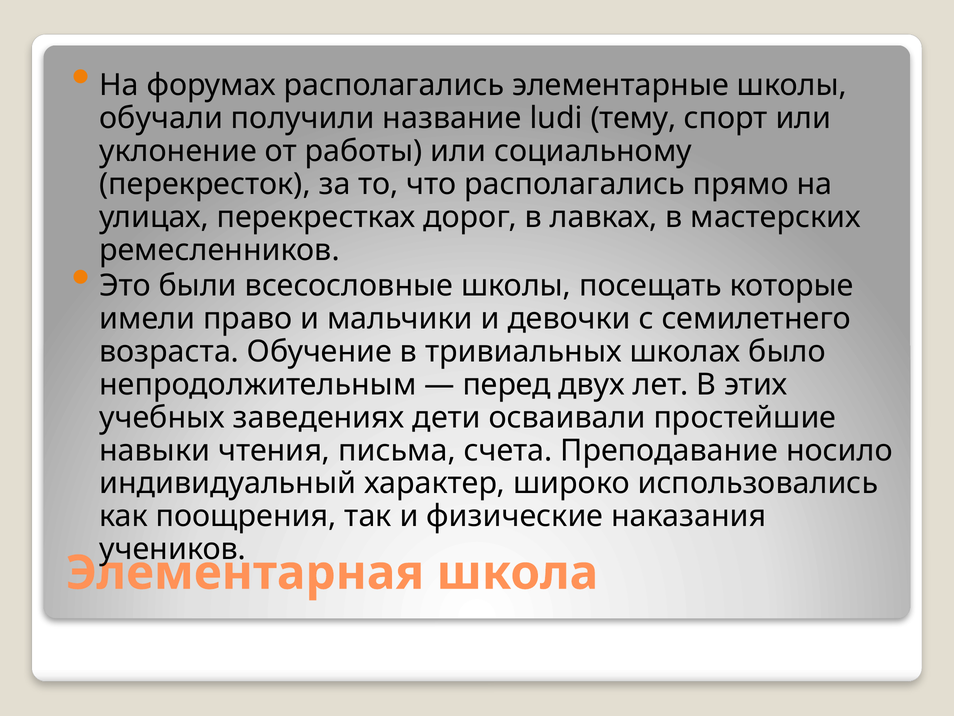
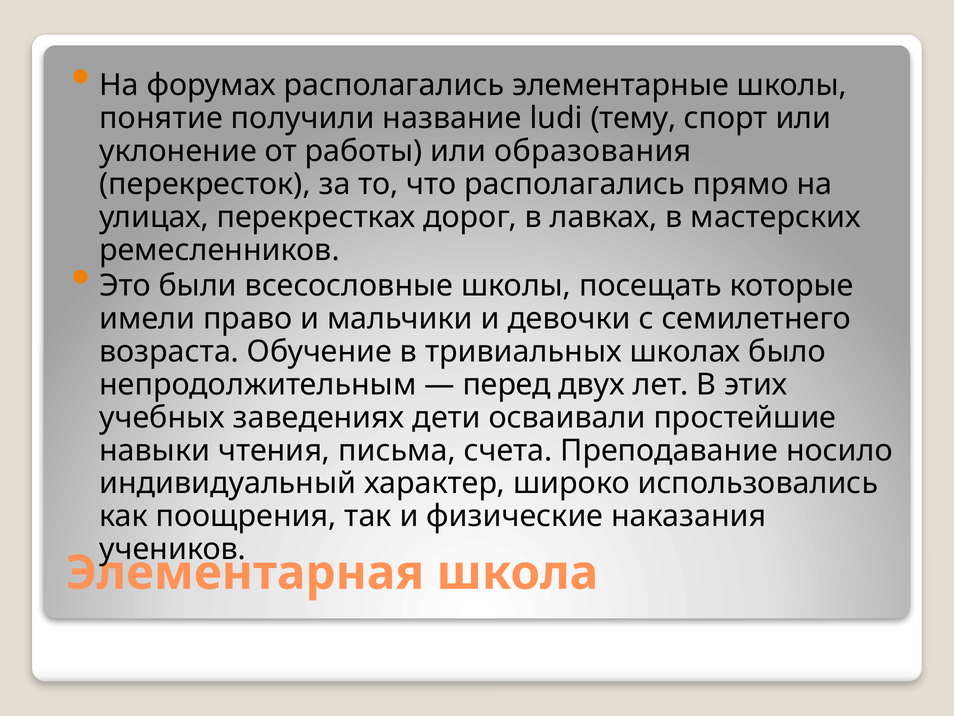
обучали: обучали -> понятие (161, 118)
социальному: социальному -> образования (593, 151)
